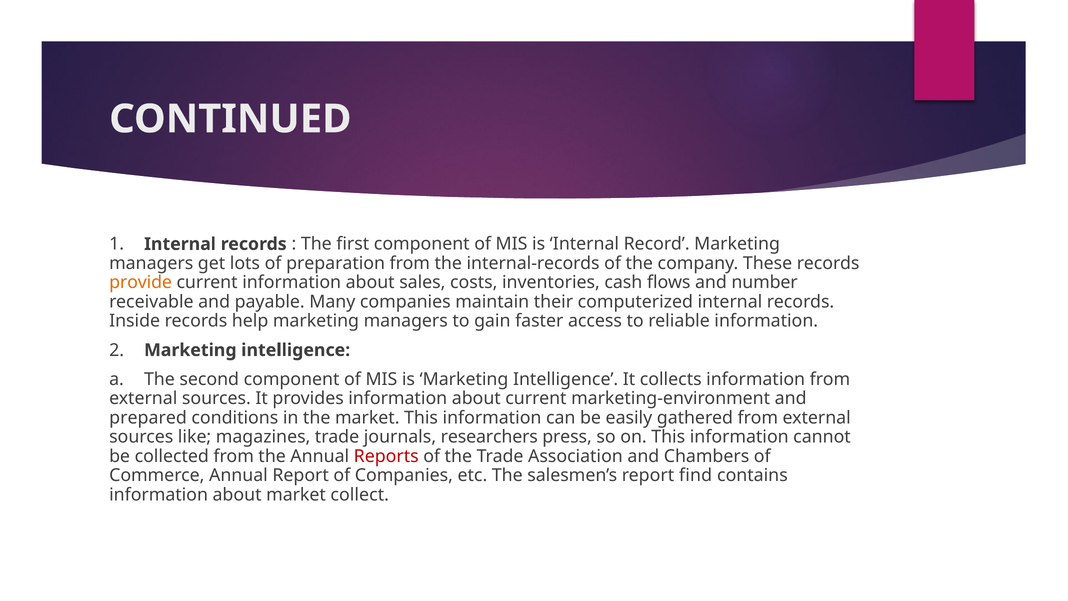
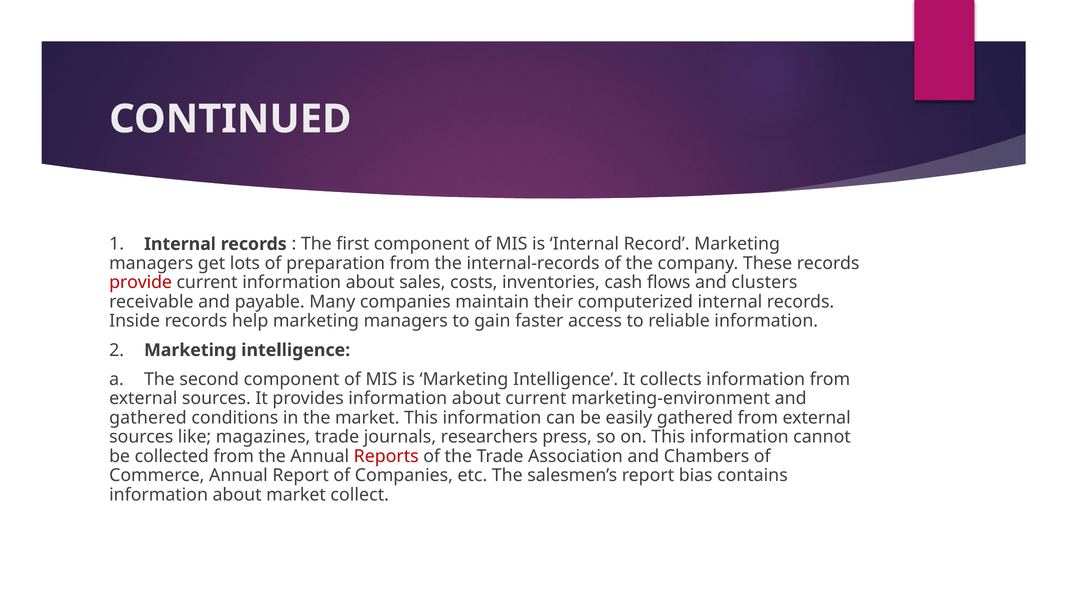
provide colour: orange -> red (141, 282)
number: number -> clusters (764, 282)
prepared: prepared -> gathered (148, 418)
find: find -> bias (696, 475)
